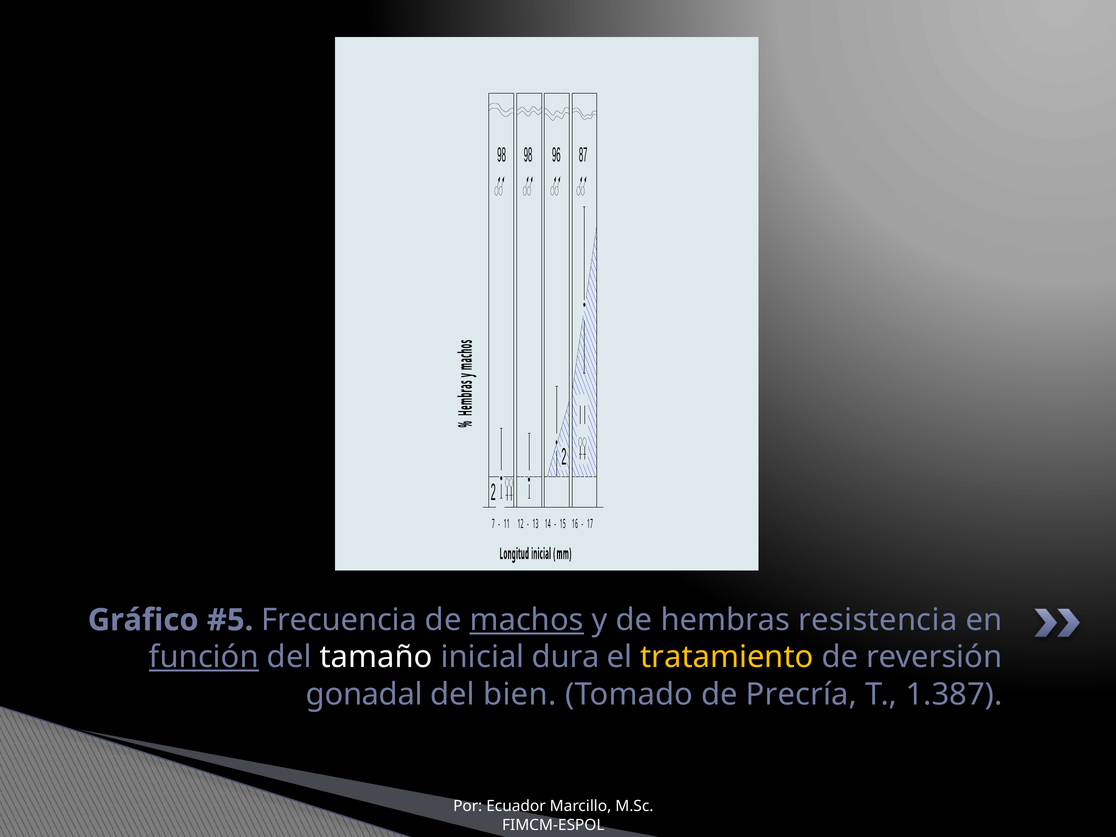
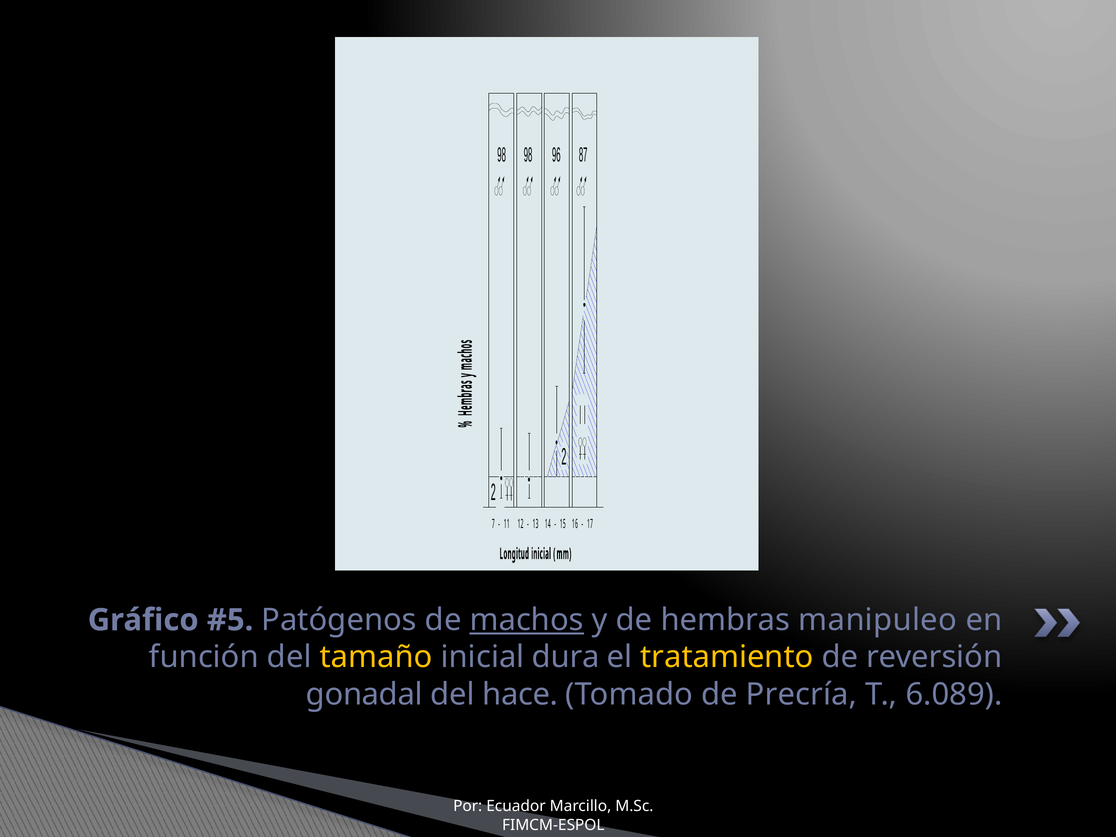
Frecuencia: Frecuencia -> Patógenos (339, 620)
resistencia: resistencia -> manipuleo (878, 620)
función underline: present -> none (204, 657)
tamaño colour: white -> yellow (376, 657)
bien: bien -> hace (520, 694)
1.387: 1.387 -> 6.089 (954, 694)
